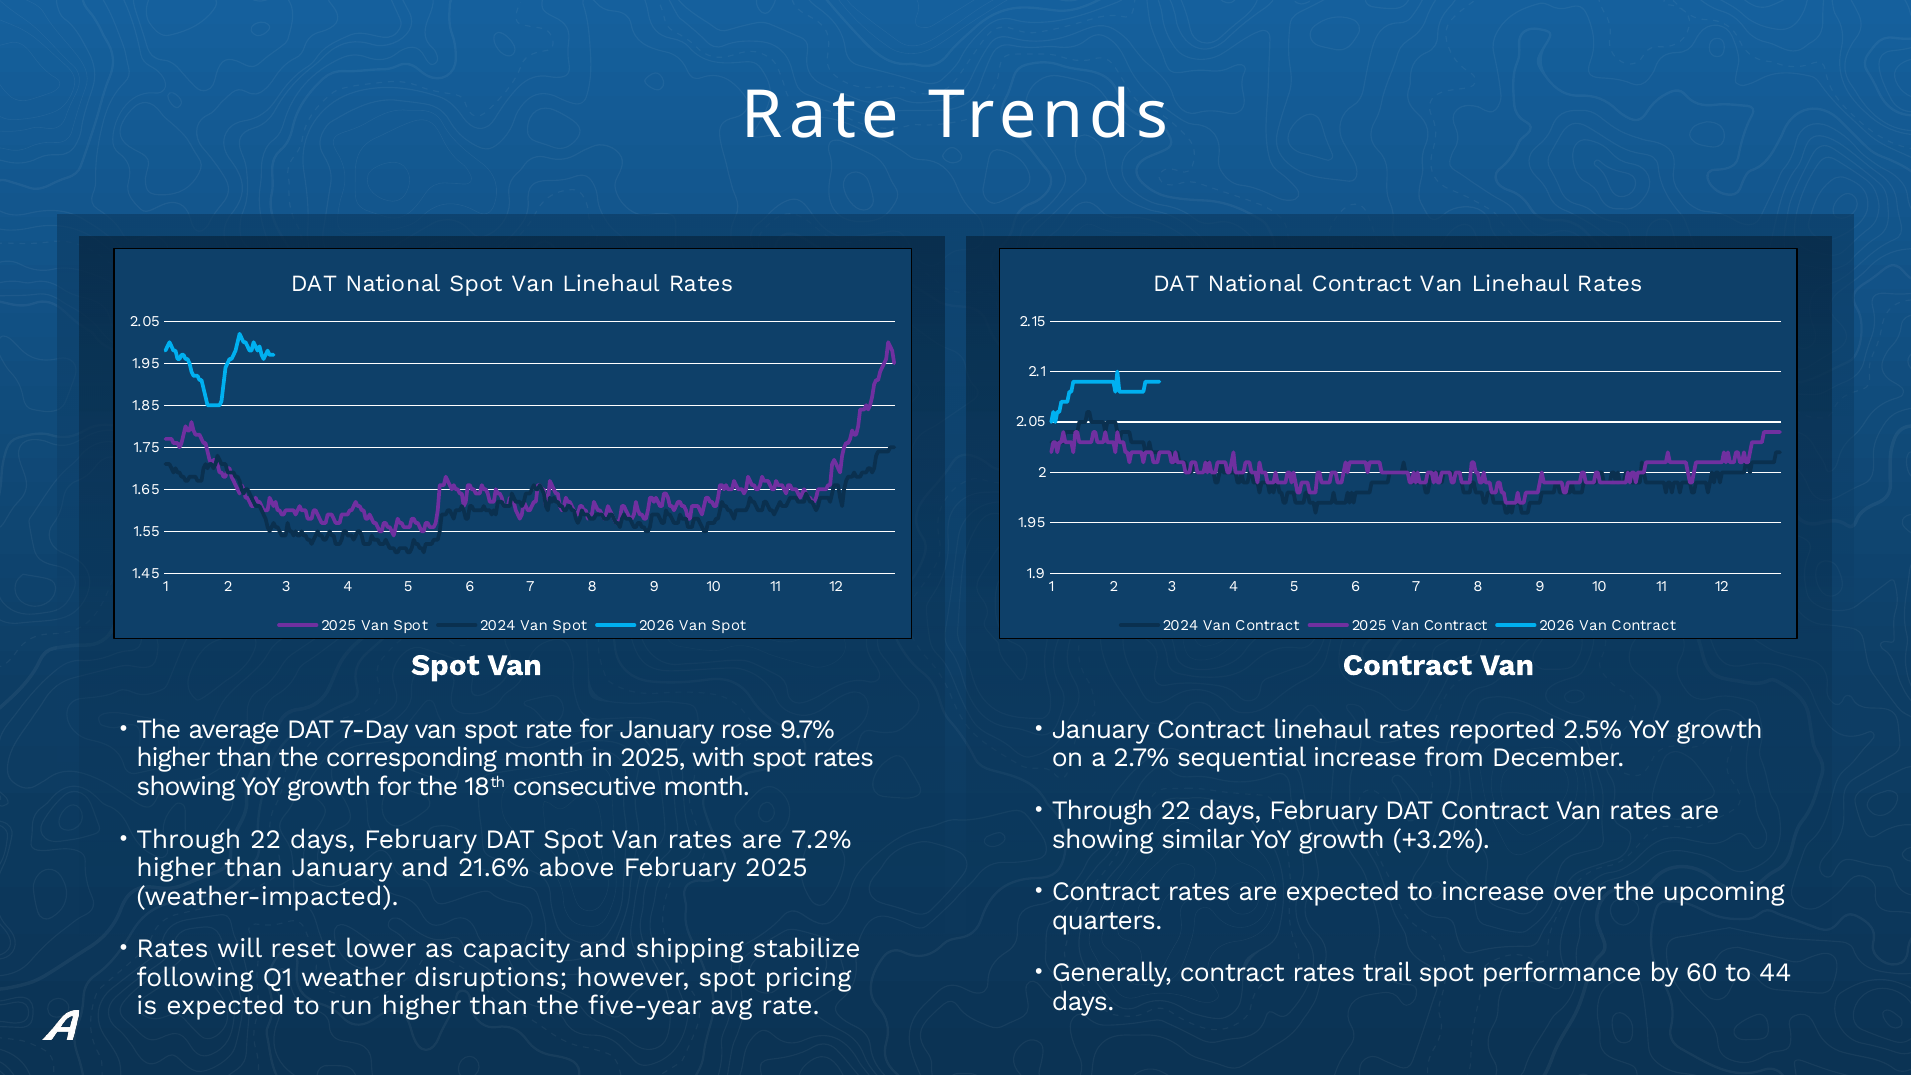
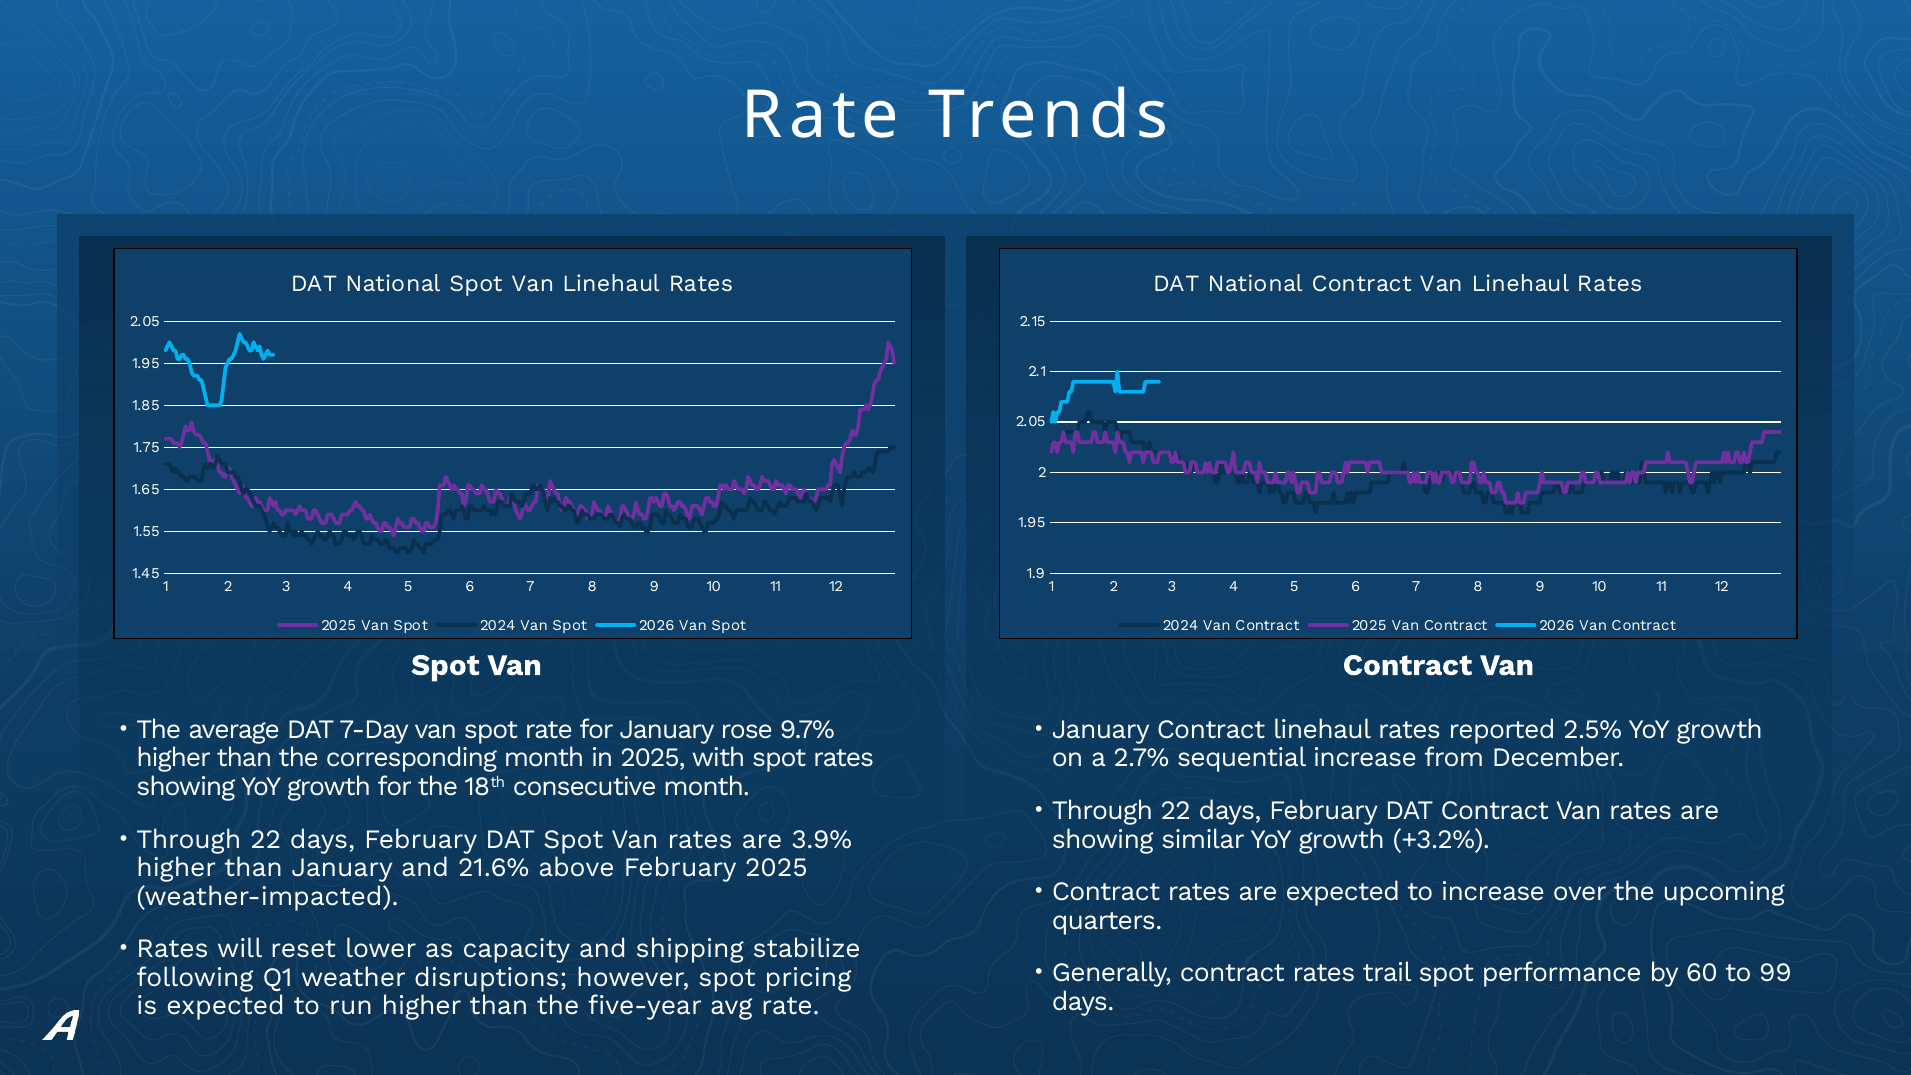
7.2%: 7.2% -> 3.9% (822, 839)
44: 44 -> 99 (1775, 973)
